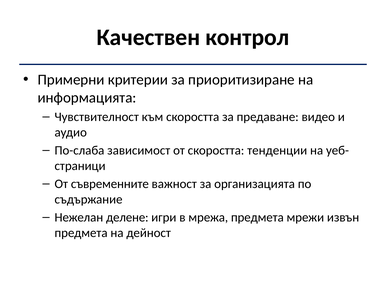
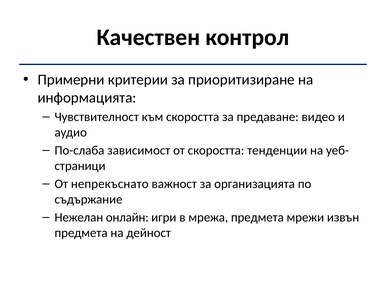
съвременните: съвременните -> непрекъснато (110, 184)
делене: делене -> онлайн (127, 217)
